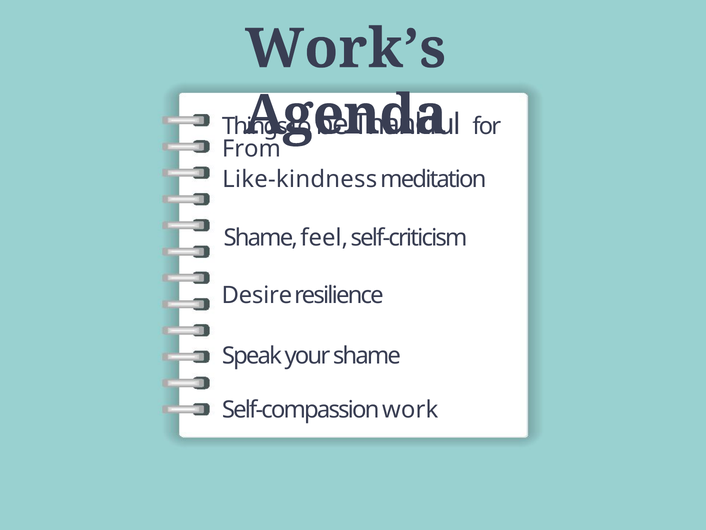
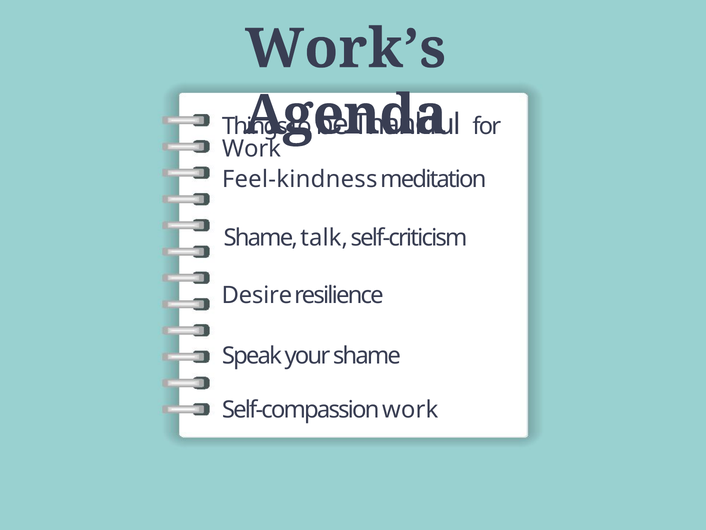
From: From -> Work (251, 149)
Like-kindness: Like-kindness -> Feel-kindness (300, 179)
feel: feel -> talk (324, 238)
